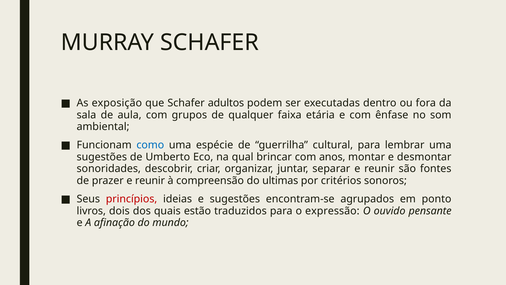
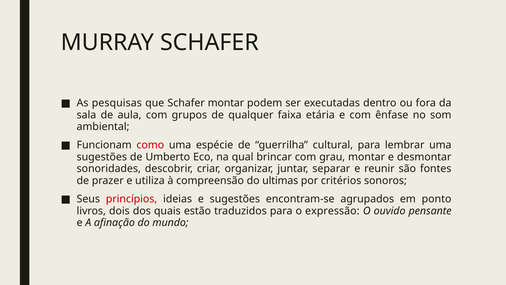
exposição: exposição -> pesquisas (117, 103)
Schafer adultos: adultos -> montar (226, 103)
como colour: blue -> red (150, 145)
anos: anos -> grau (332, 157)
prazer e reunir: reunir -> utiliza (150, 180)
